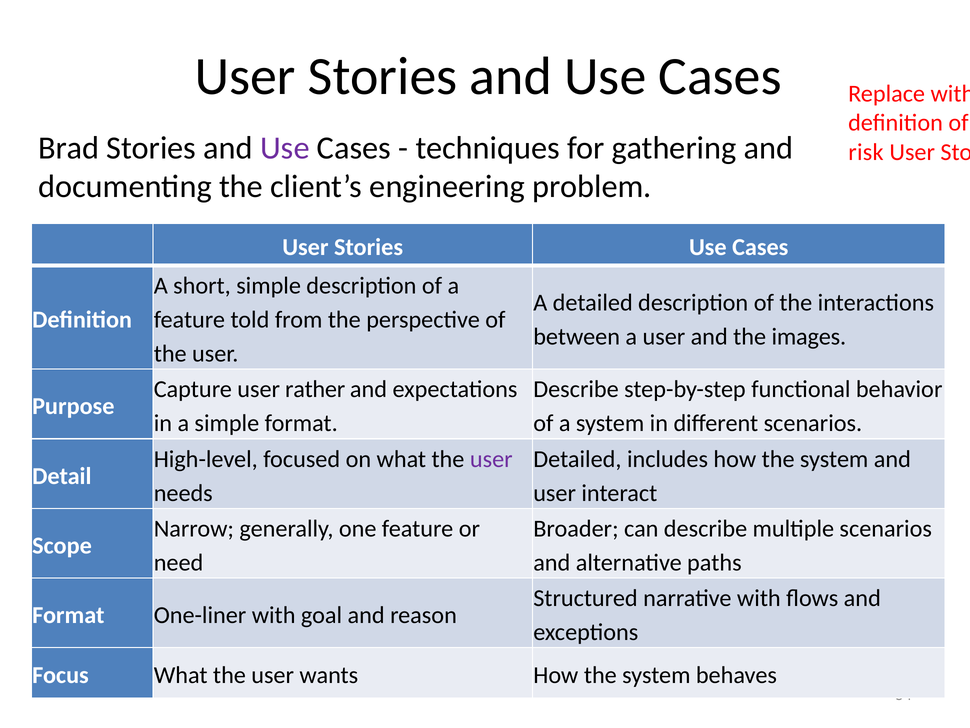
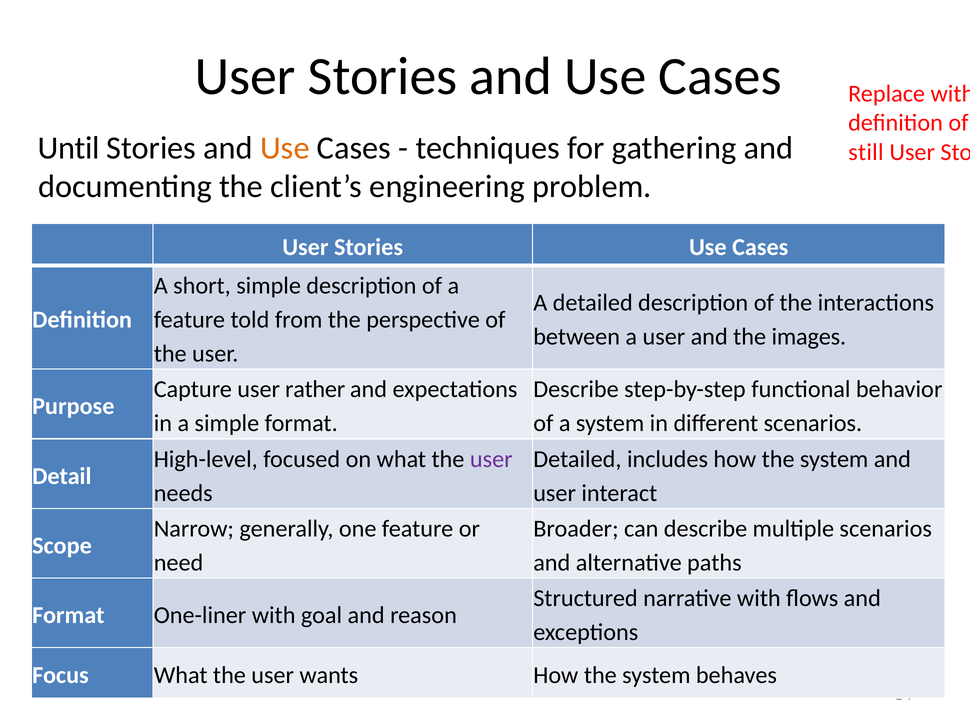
Brad: Brad -> Until (69, 148)
Use colour: purple -> orange (285, 148)
risk: risk -> still (866, 152)
